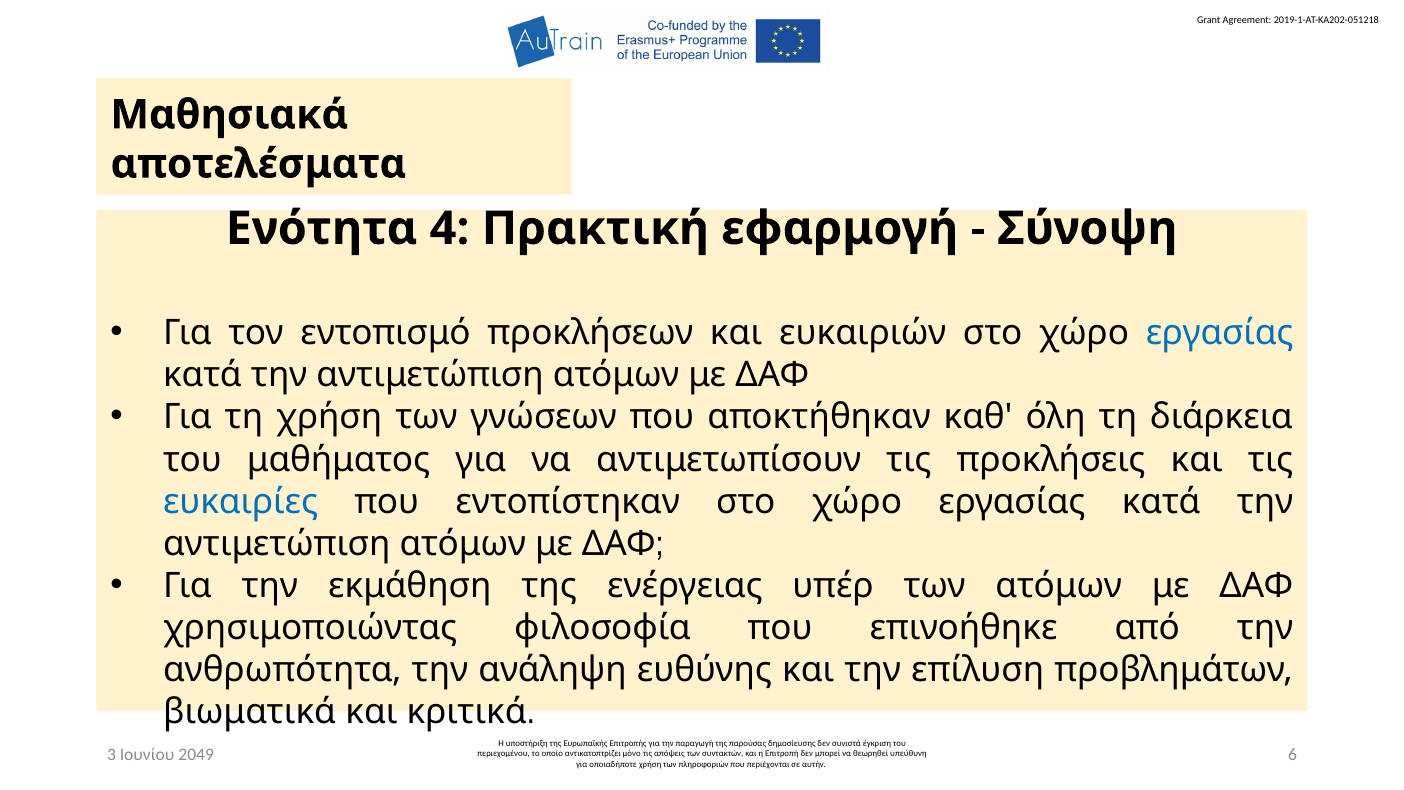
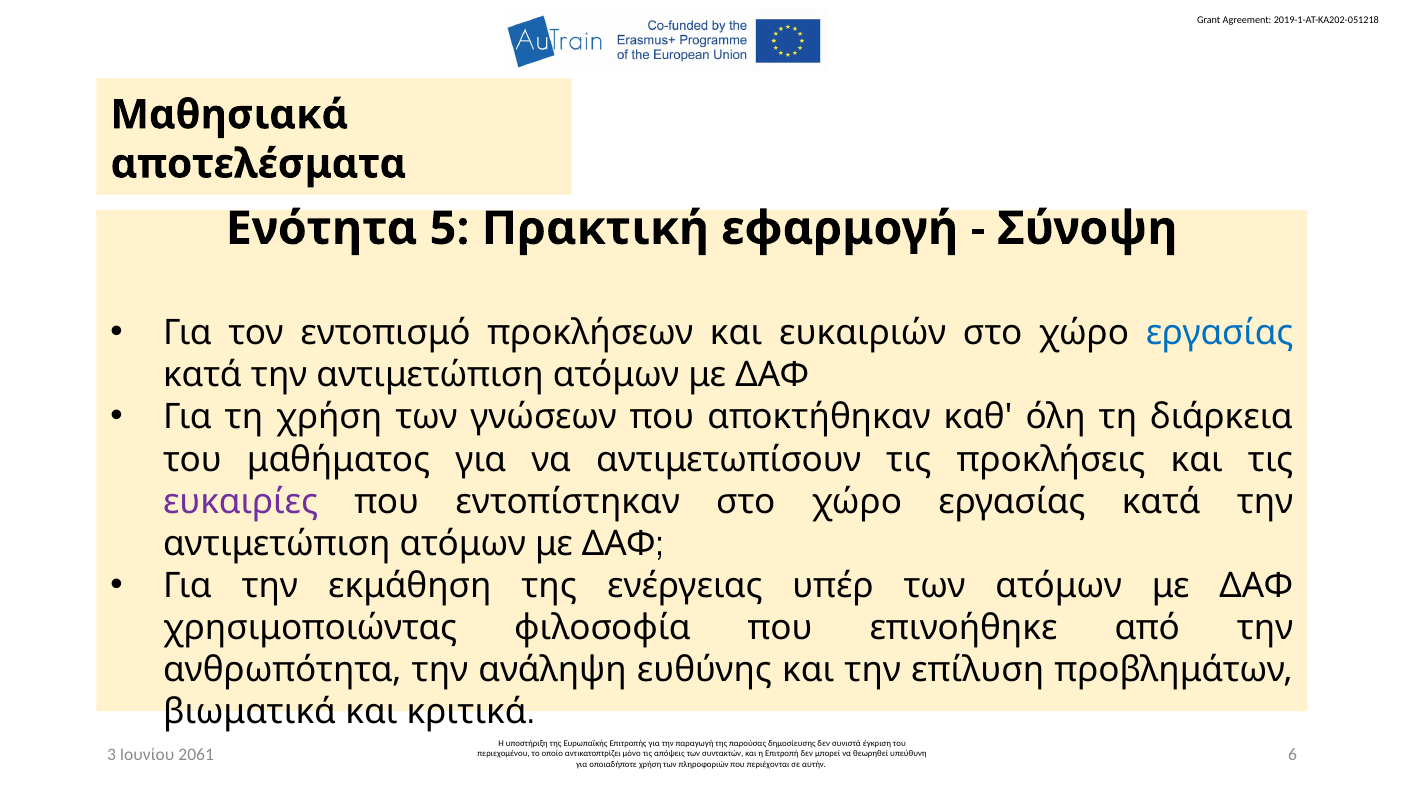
4: 4 -> 5 (450, 228)
ευκαιρίες colour: blue -> purple (241, 501)
2049: 2049 -> 2061 (196, 754)
